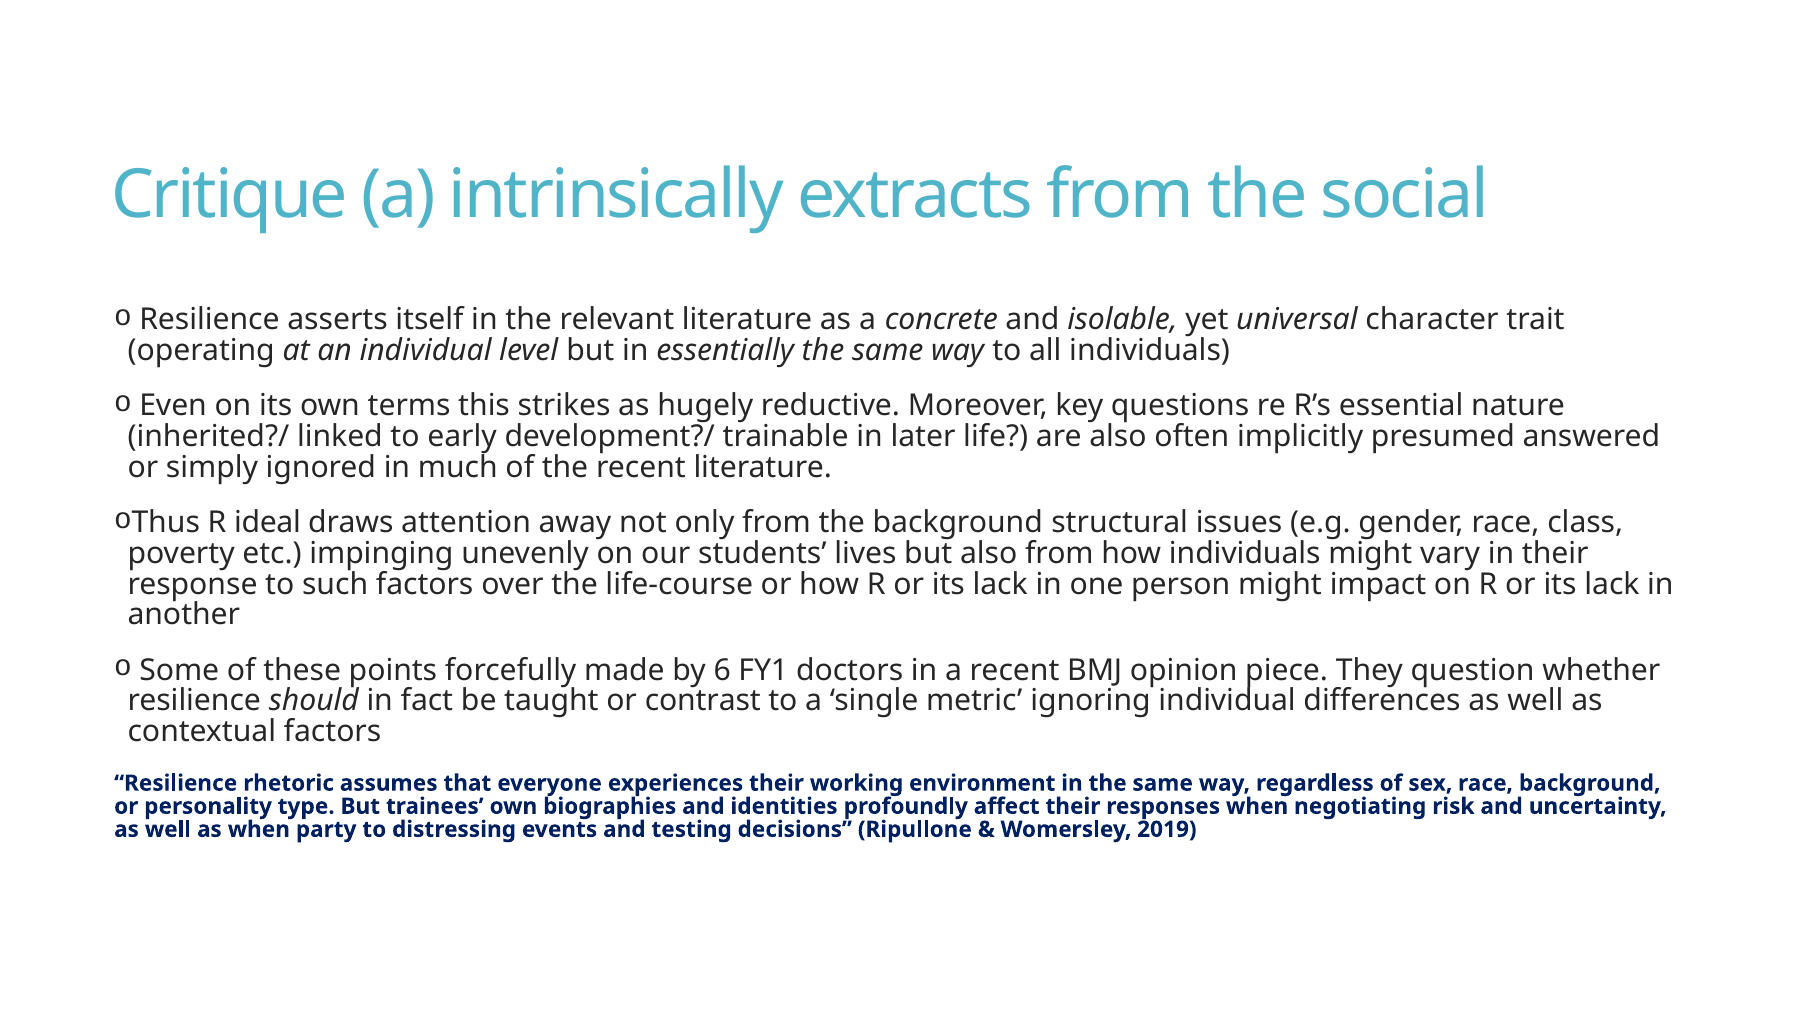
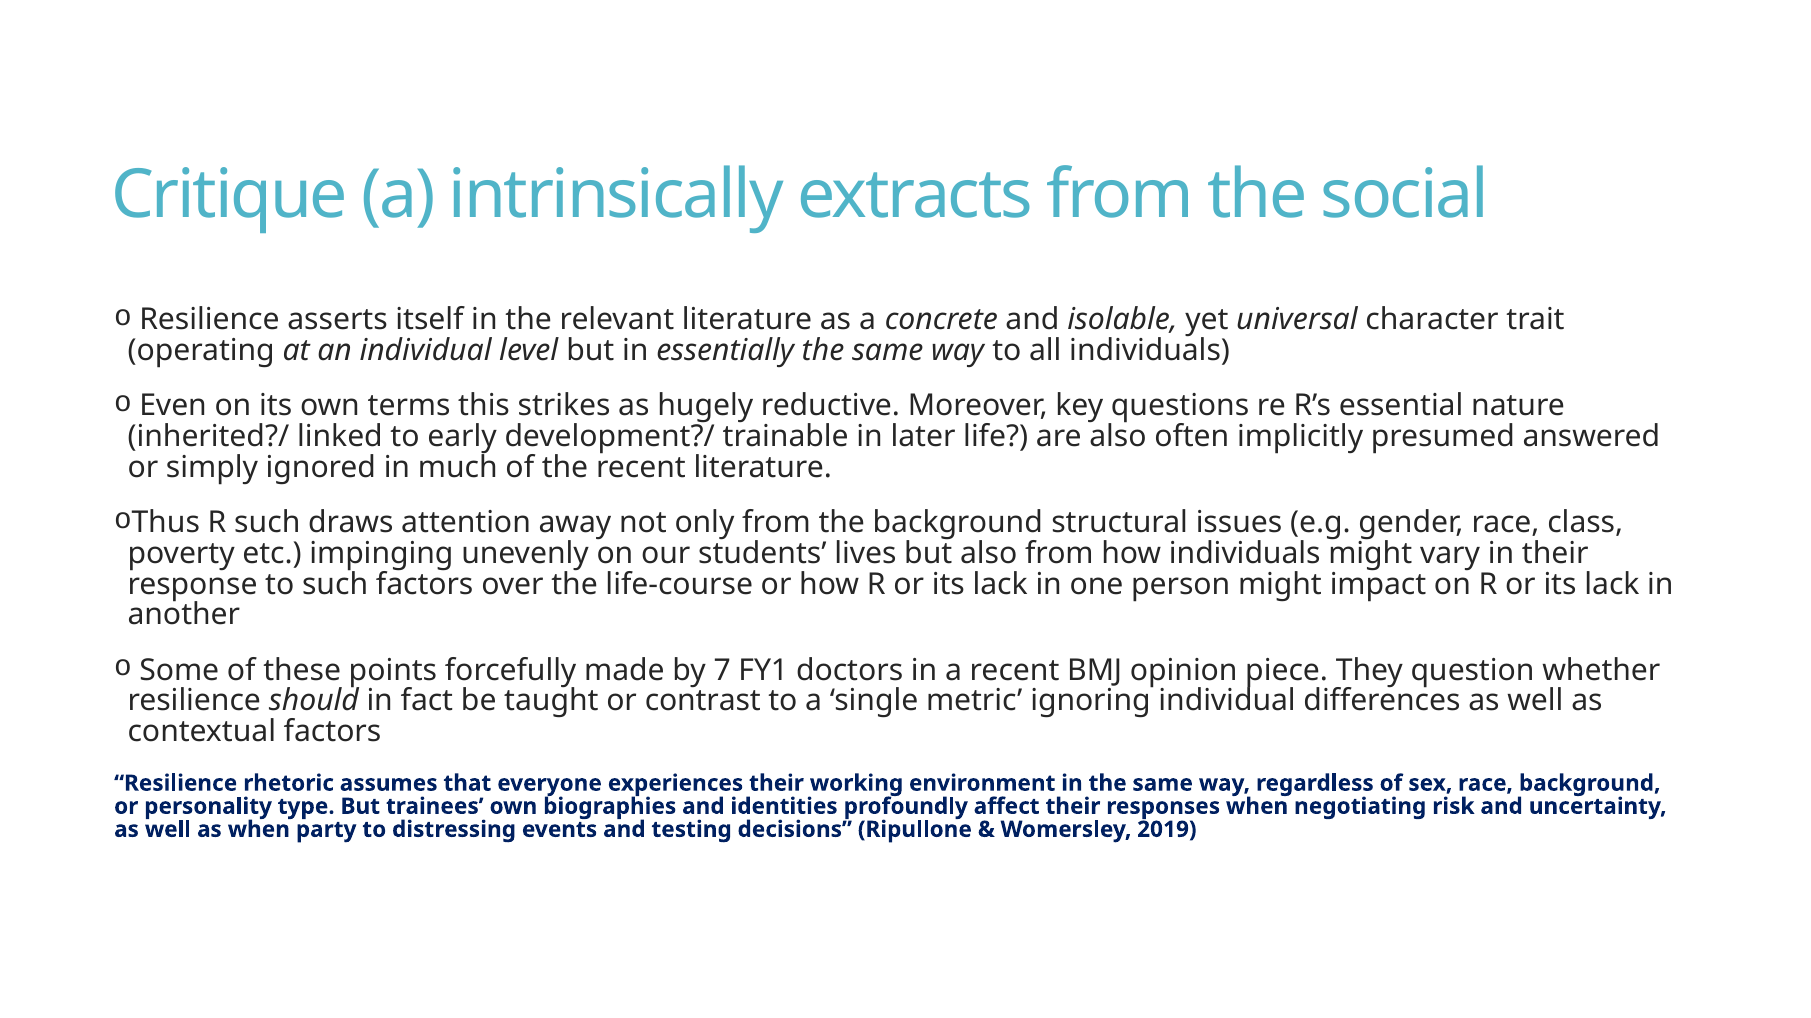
R ideal: ideal -> such (267, 523)
6: 6 -> 7 (722, 671)
